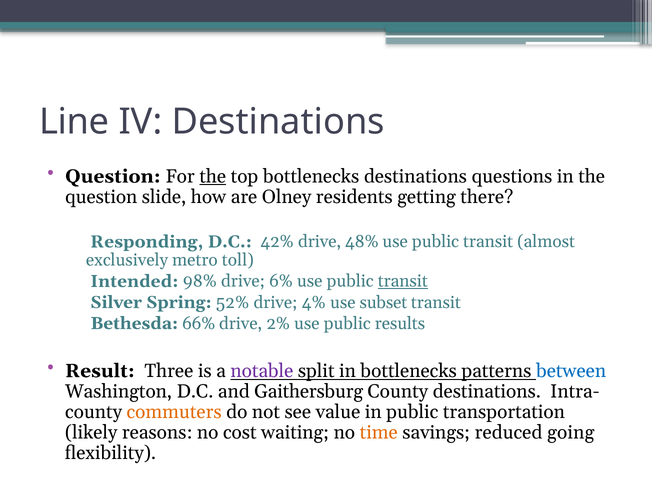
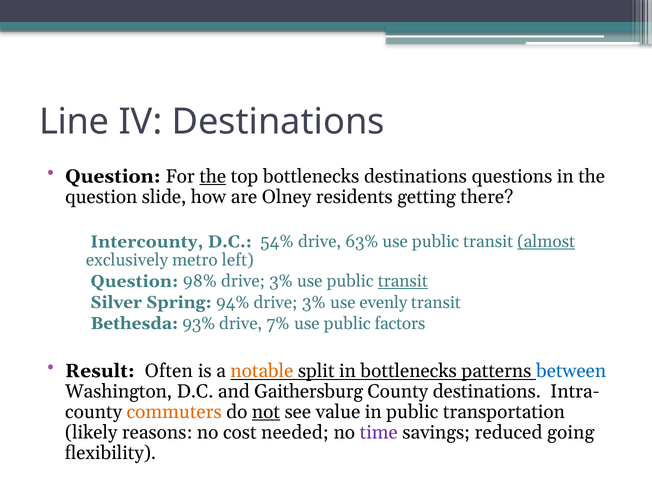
Responding: Responding -> Intercounty (147, 242)
42%: 42% -> 54% (277, 242)
48%: 48% -> 63% (362, 242)
almost underline: none -> present (546, 242)
toll: toll -> left (238, 260)
Intended: Intended -> Question (134, 281)
98% drive 6%: 6% -> 3% (281, 281)
52%: 52% -> 94% (233, 302)
4%: 4% -> 3% (314, 302)
subset: subset -> evenly (383, 302)
66%: 66% -> 93% (199, 323)
2%: 2% -> 7% (278, 323)
results: results -> factors (400, 323)
Three: Three -> Often (169, 371)
notable colour: purple -> orange (262, 371)
not underline: none -> present (266, 412)
waiting: waiting -> needed (295, 432)
time colour: orange -> purple (379, 432)
